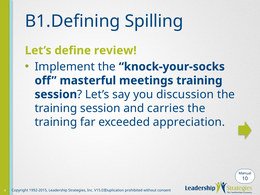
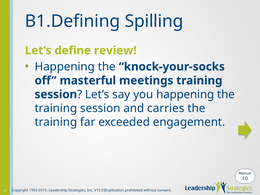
Implement: Implement -> Happening (65, 67)
you discussion: discussion -> happening (185, 94)
appreciation: appreciation -> engagement (189, 122)
